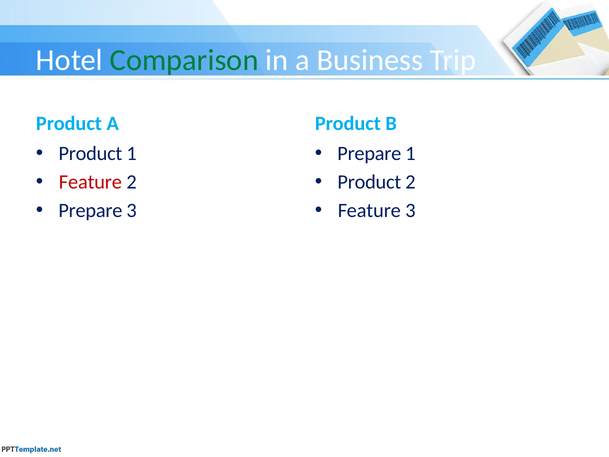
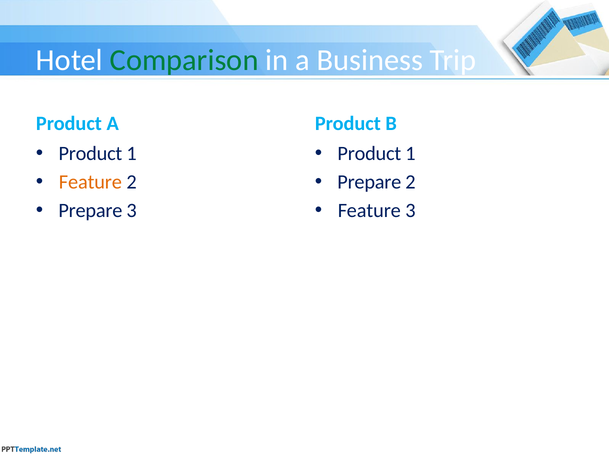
Prepare: Prepare -> Product (369, 153)
Feature colour: red -> orange (90, 182)
Product: Product -> Prepare (369, 182)
